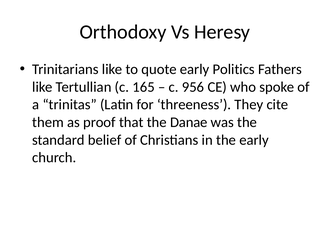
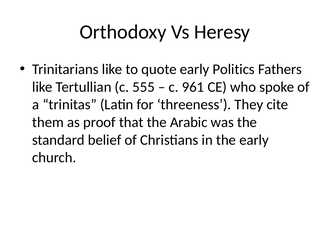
165: 165 -> 555 (144, 87)
956: 956 -> 961 (193, 87)
Danae: Danae -> Arabic (189, 122)
